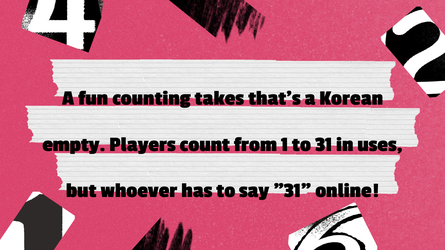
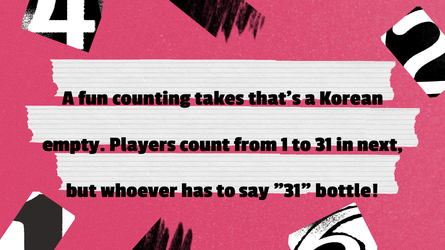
uses: uses -> next (380, 144)
online: online -> bottle (347, 190)
